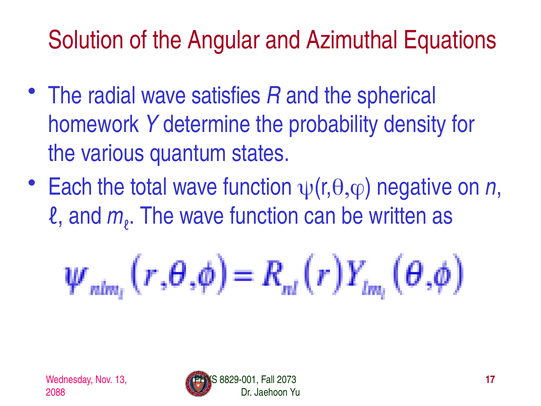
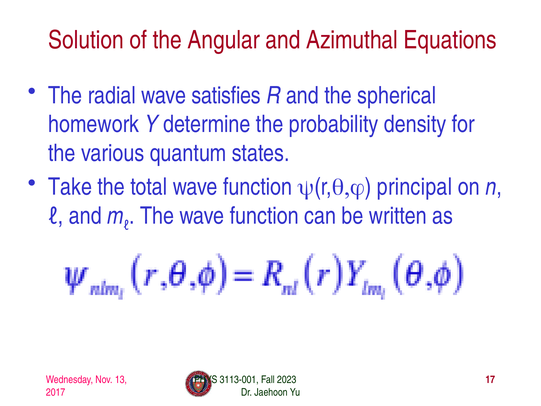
Each: Each -> Take (70, 187)
negative: negative -> principal (414, 187)
8829-001: 8829-001 -> 3113-001 (239, 379)
2073: 2073 -> 2023 (287, 379)
2088: 2088 -> 2017 (56, 392)
